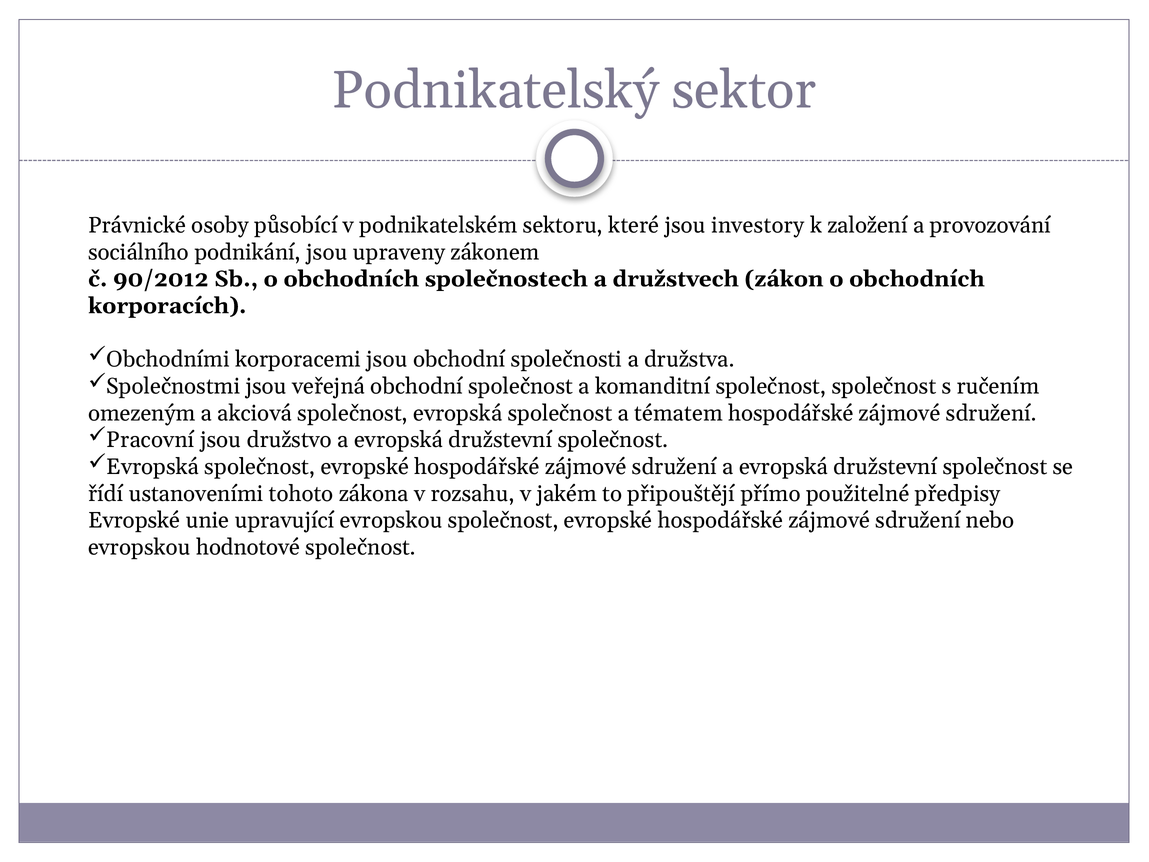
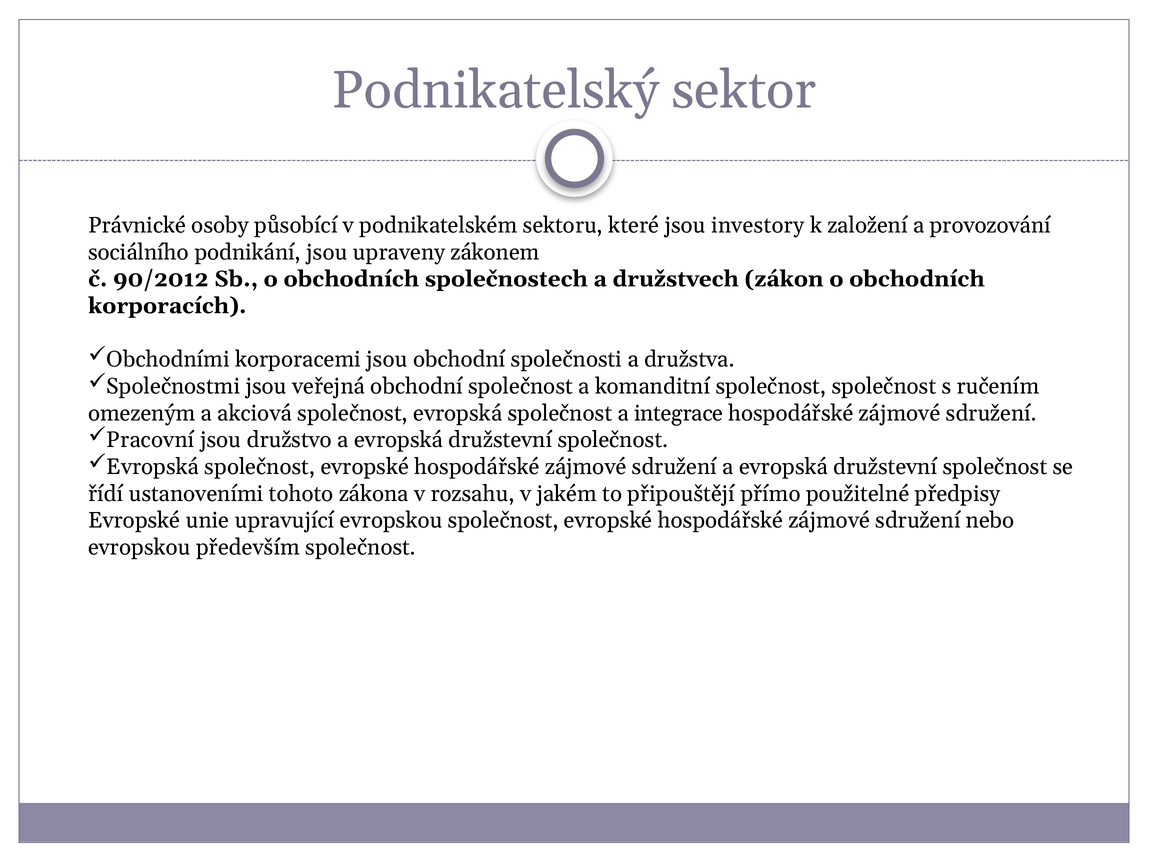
tématem: tématem -> integrace (679, 413)
hodnotové: hodnotové -> především (248, 547)
